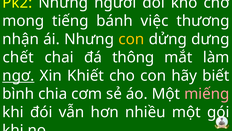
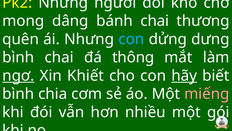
tiếng: tiếng -> dâng (70, 21)
bánh việc: việc -> chai (155, 21)
nhận: nhận -> quên (21, 39)
con colour: yellow -> light blue (131, 39)
chết: chết -> bình (18, 57)
hãy underline: none -> present (184, 75)
